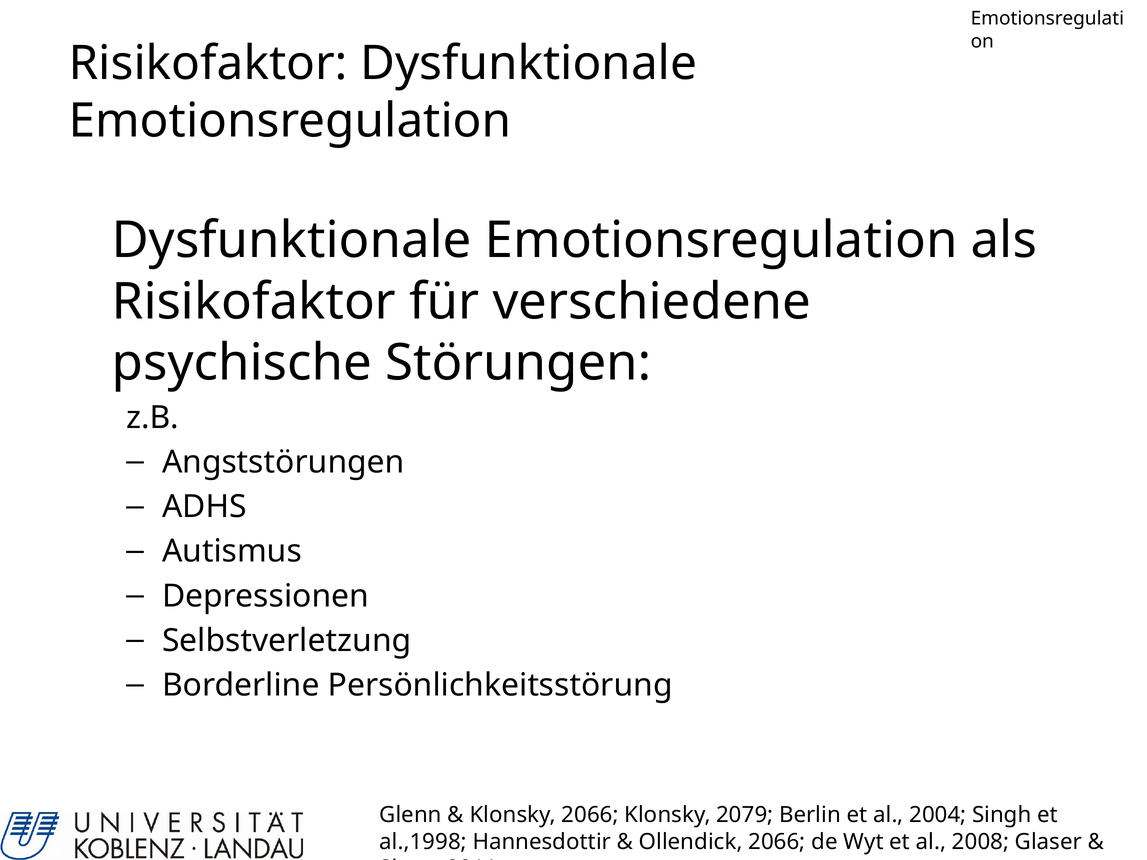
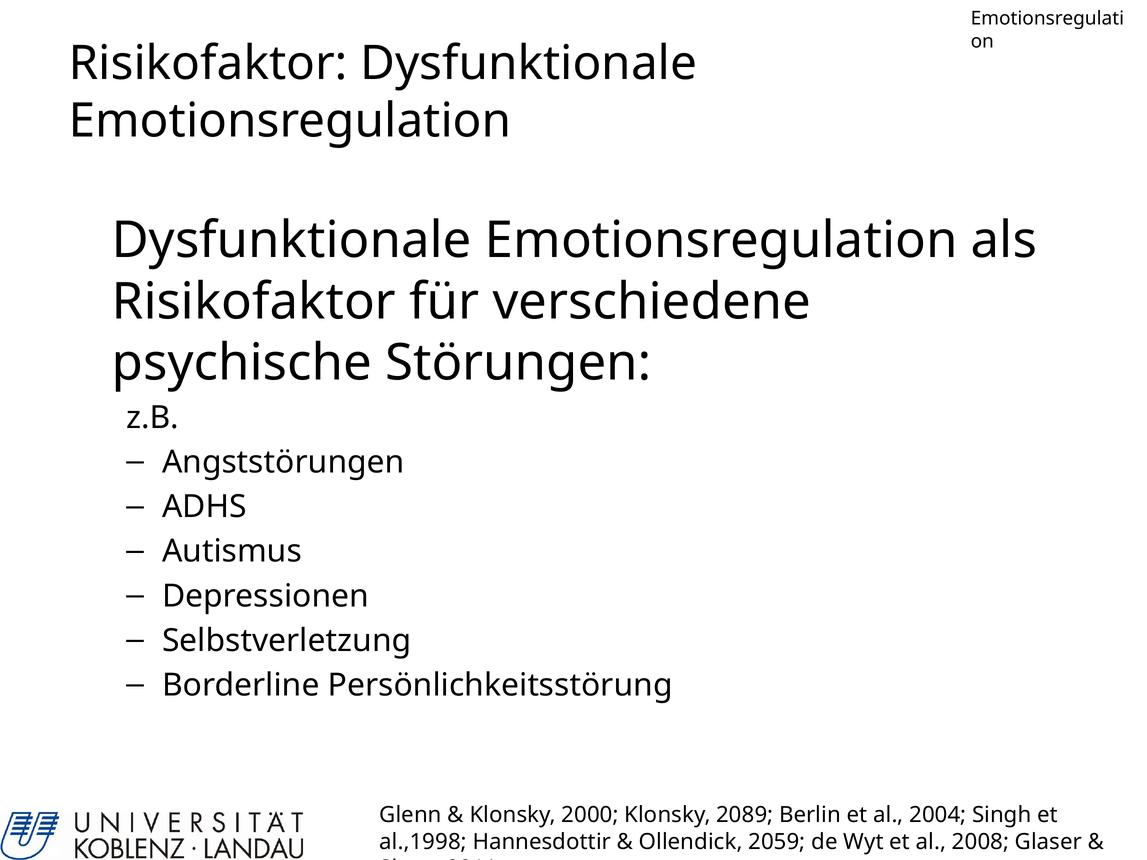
Klonsky 2066: 2066 -> 2000 (590, 815)
2079: 2079 -> 2089 (745, 815)
Ollendick 2066: 2066 -> 2059 (777, 842)
